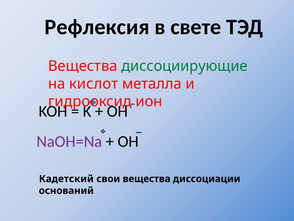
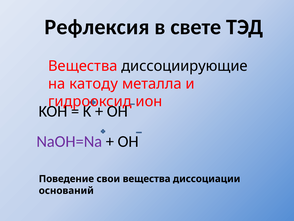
диссоциирующие colour: green -> black (184, 66)
кислот: кислот -> катоду (94, 84)
Кадетский: Кадетский -> Поведение (66, 178)
